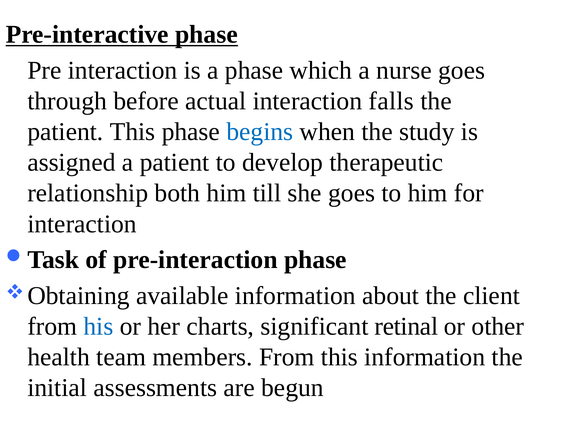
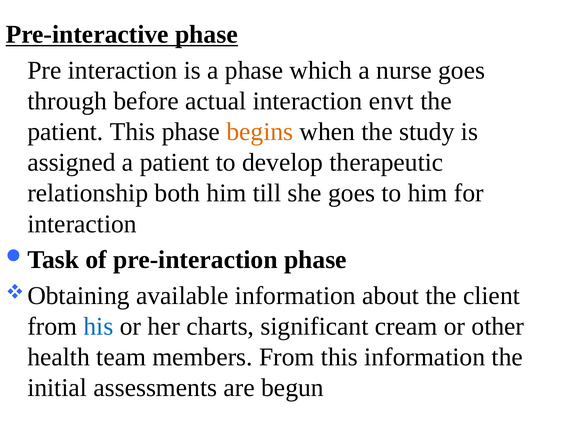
falls: falls -> envt (391, 101)
begins colour: blue -> orange (260, 132)
retinal: retinal -> cream (406, 326)
